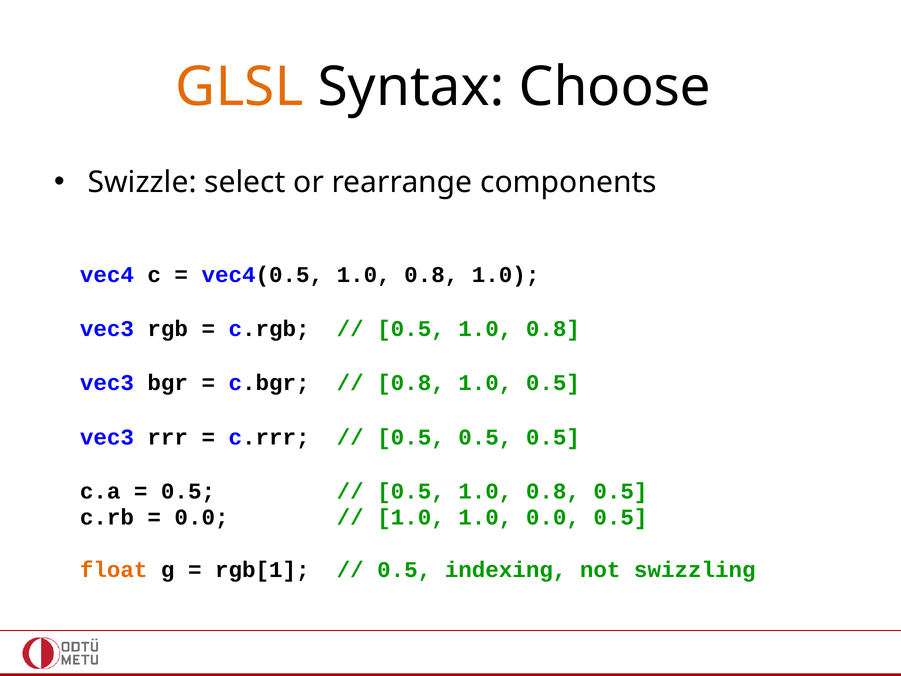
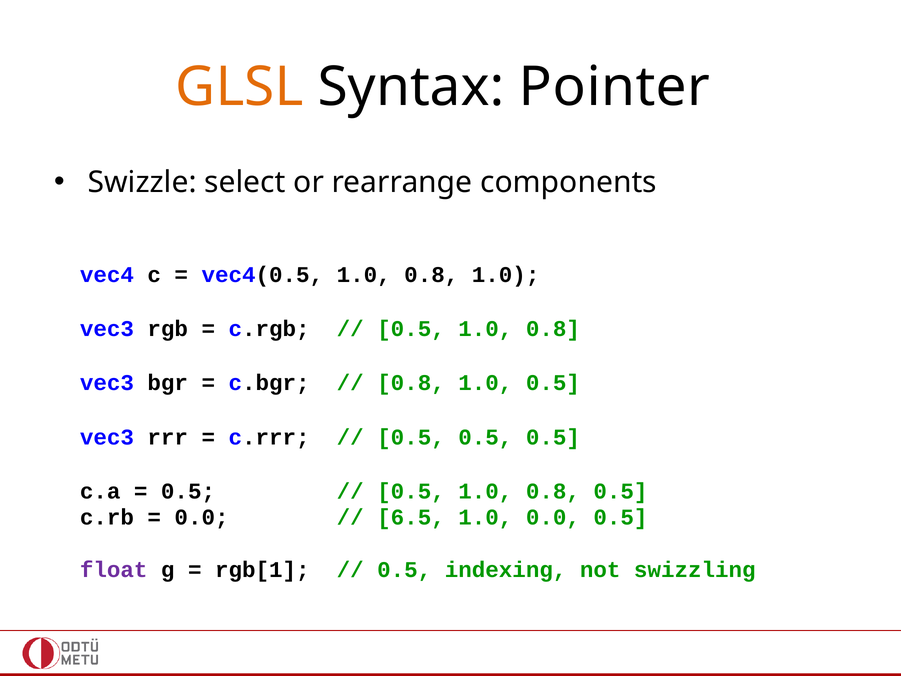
Choose: Choose -> Pointer (615, 87)
1.0: 1.0 -> 6.5 (411, 517)
float colour: orange -> purple (114, 570)
